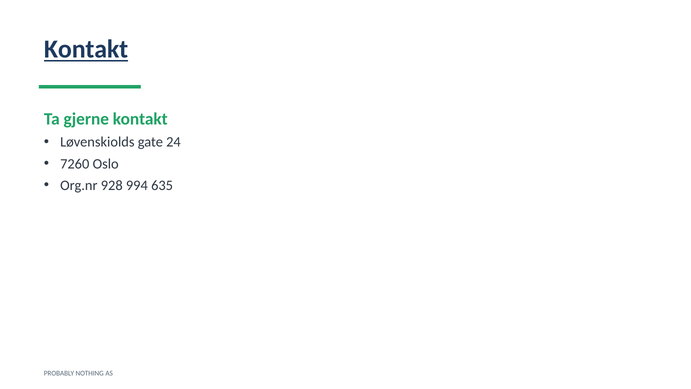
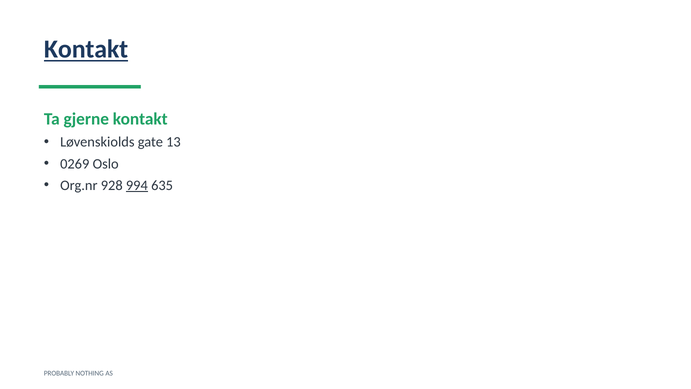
24: 24 -> 13 (173, 142)
7260: 7260 -> 0269 (75, 164)
994 underline: none -> present (137, 185)
